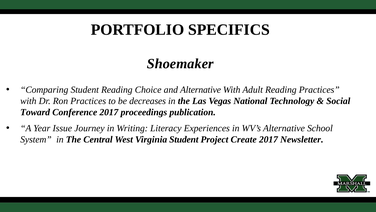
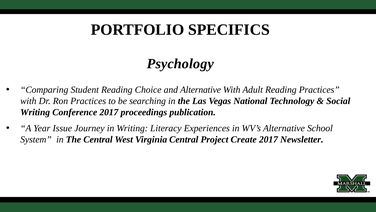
Shoemaker: Shoemaker -> Psychology (180, 63)
decreases: decreases -> searching (148, 101)
Toward: Toward -> Writing (35, 112)
Virginia Student: Student -> Central (184, 139)
